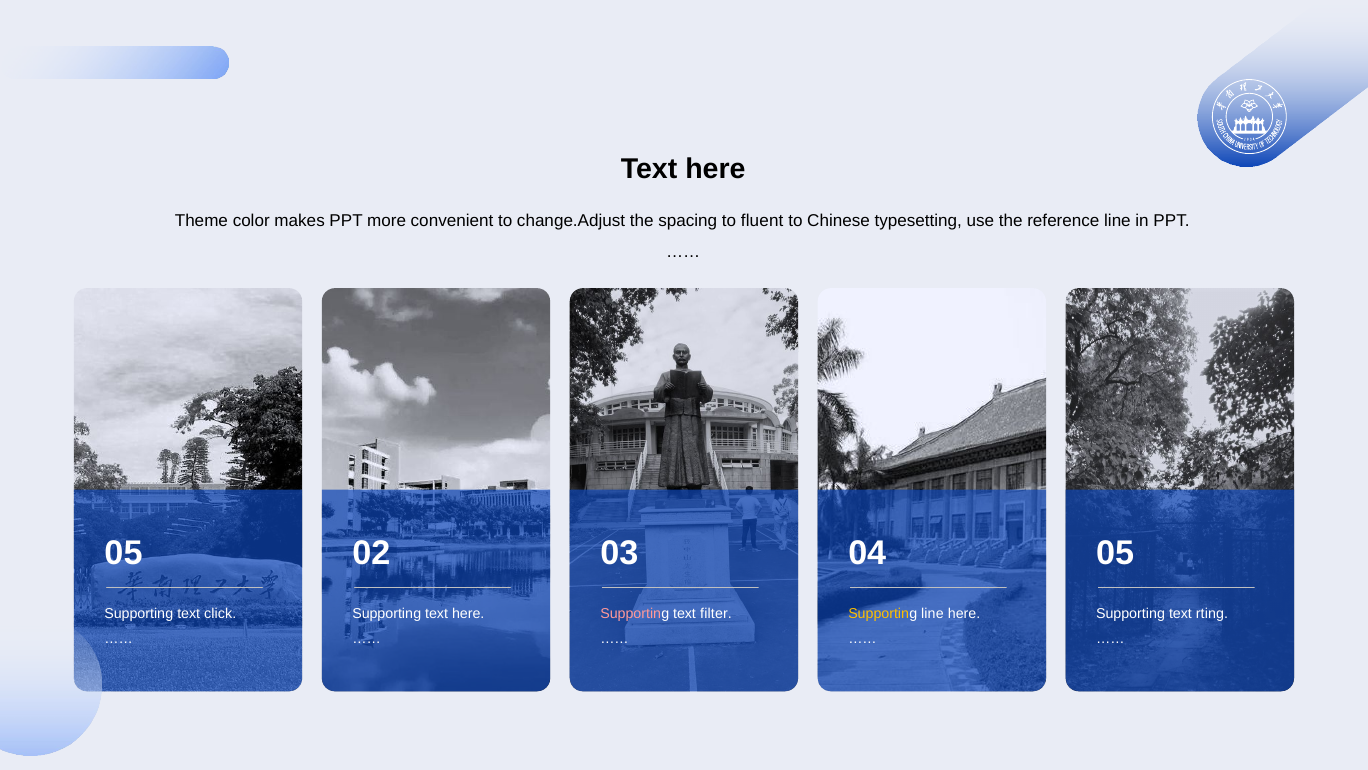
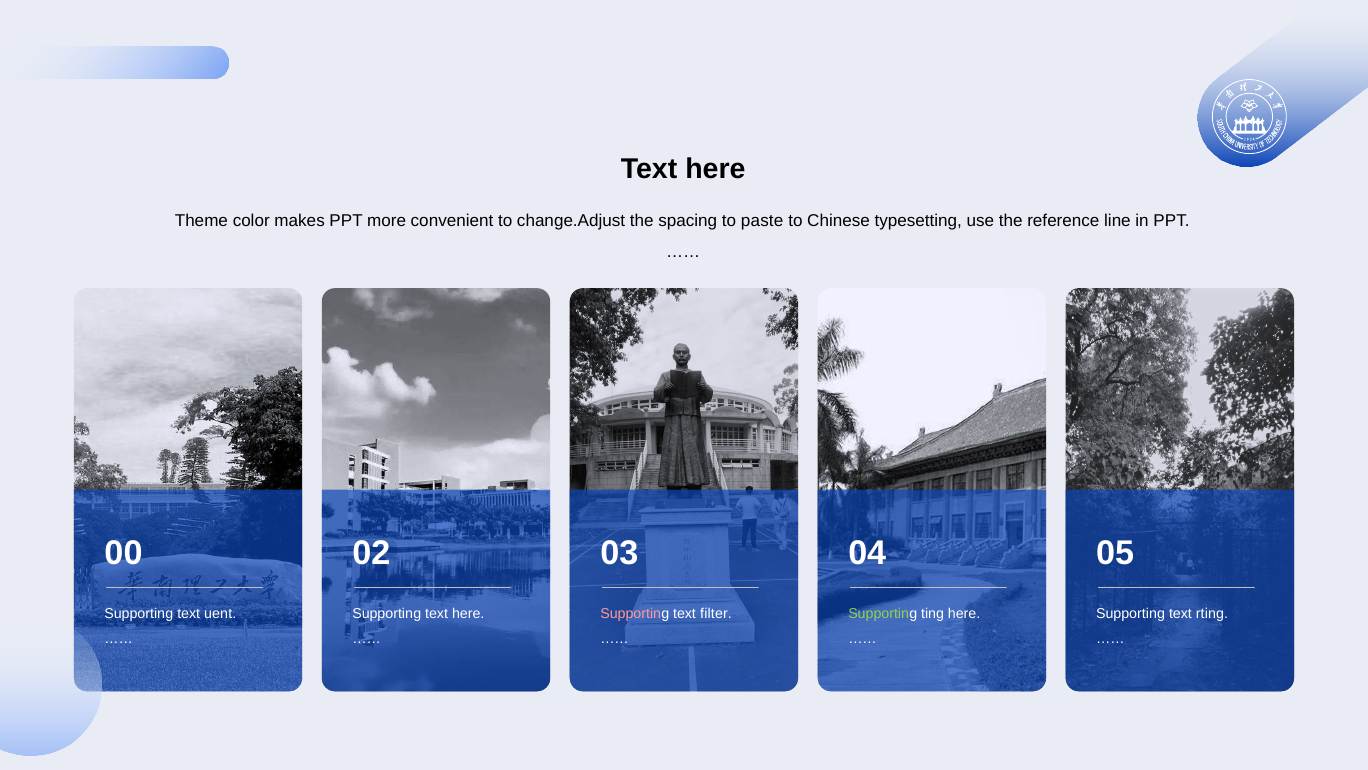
fluent: fluent -> paste (762, 221)
0 5: 5 -> 0 (133, 553)
click: click -> uent (220, 613)
Supportin colour: yellow -> light green (879, 613)
g line: line -> ting (933, 613)
